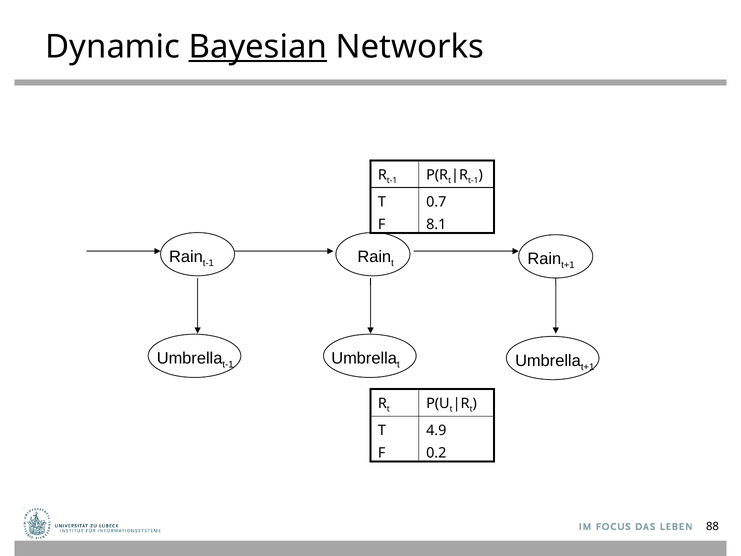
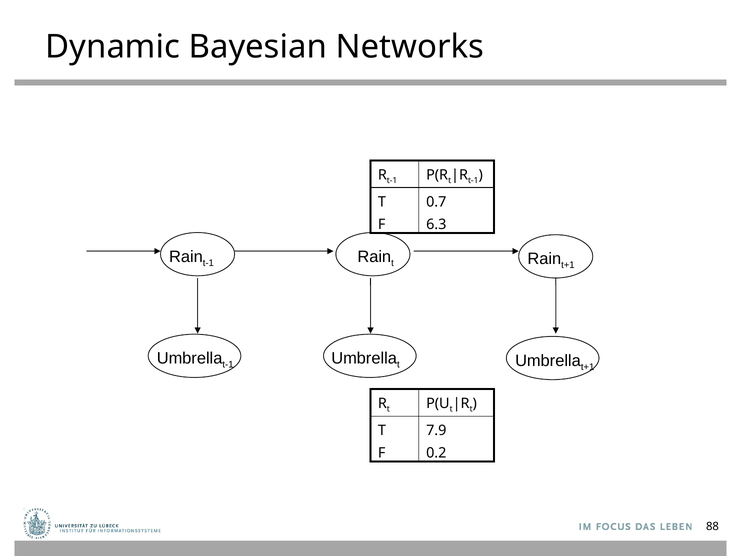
Bayesian underline: present -> none (258, 47)
8.1: 8.1 -> 6.3 (436, 224)
4.9: 4.9 -> 7.9 (436, 430)
